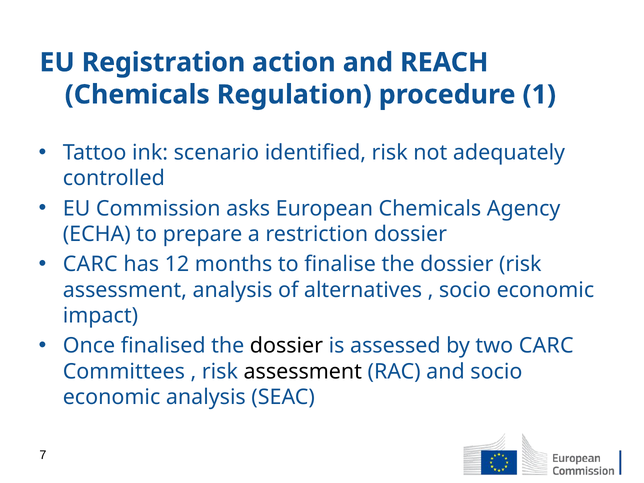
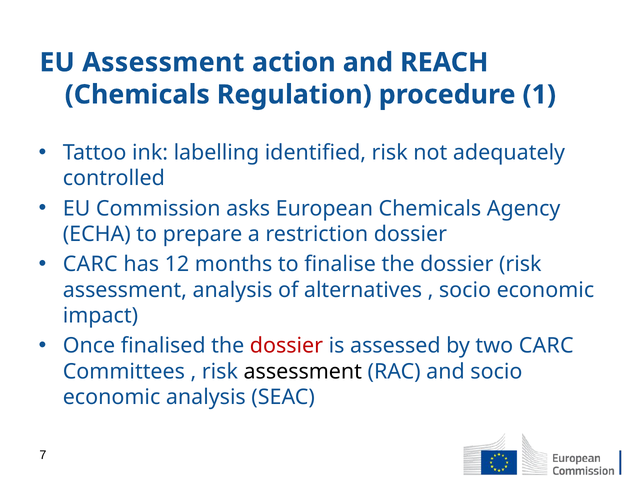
EU Registration: Registration -> Assessment (163, 62)
scenario: scenario -> labelling (216, 153)
dossier colour: black -> red (286, 346)
